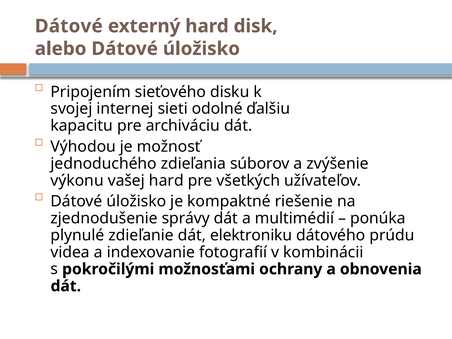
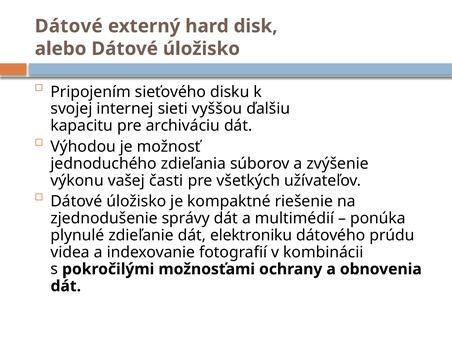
odolné: odolné -> vyššou (217, 109)
vašej hard: hard -> časti (166, 180)
